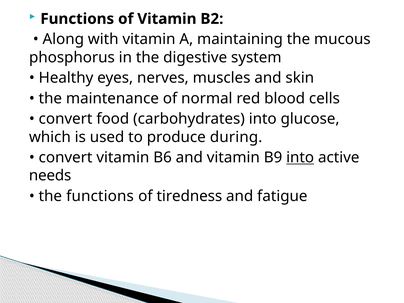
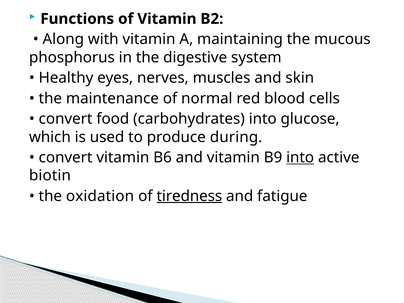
needs: needs -> biotin (50, 176)
the functions: functions -> oxidation (100, 196)
tiredness underline: none -> present (189, 196)
